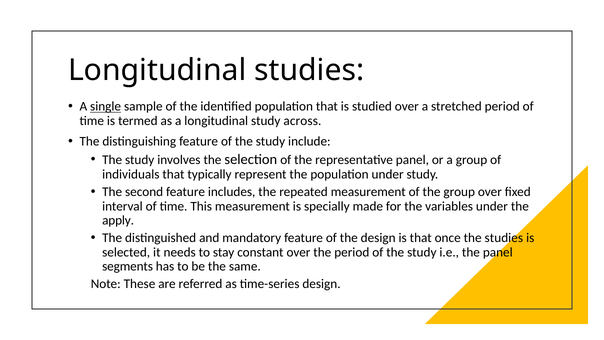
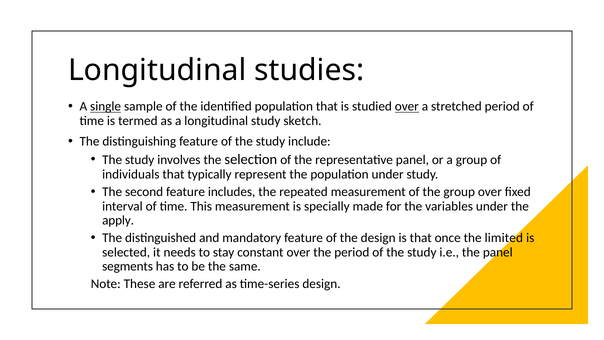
over underline: none -> present (407, 107)
across: across -> sketch (302, 121)
the studies: studies -> limited (504, 238)
